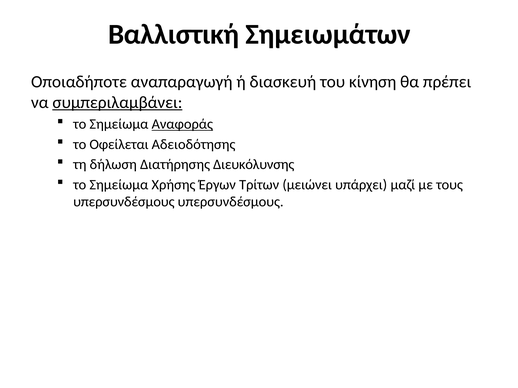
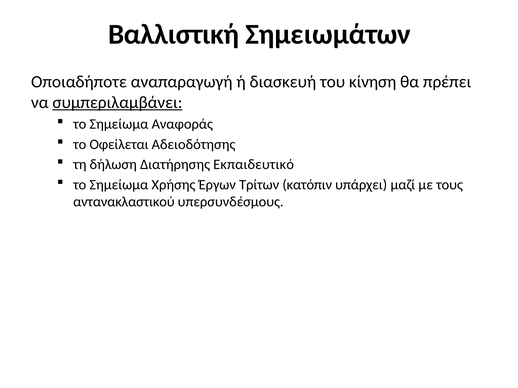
Αναφοράς underline: present -> none (182, 124)
Διευκόλυνσης: Διευκόλυνσης -> Εκπαιδευτικό (254, 165)
μειώνει: μειώνει -> κατόπιν (307, 185)
υπερσυνδέσμους: υπερσυνδέσμους -> αντανακλαστικού (124, 202)
